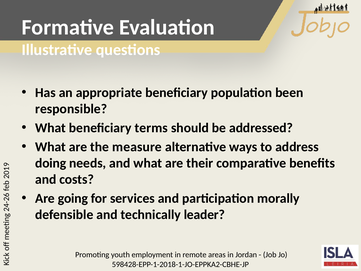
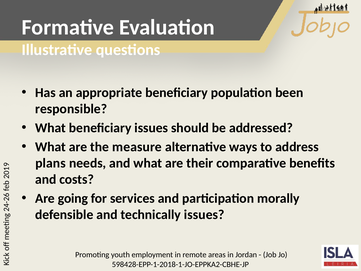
beneficiary terms: terms -> issues (151, 128)
doing: doing -> plans (51, 163)
technically leader: leader -> issues (204, 214)
